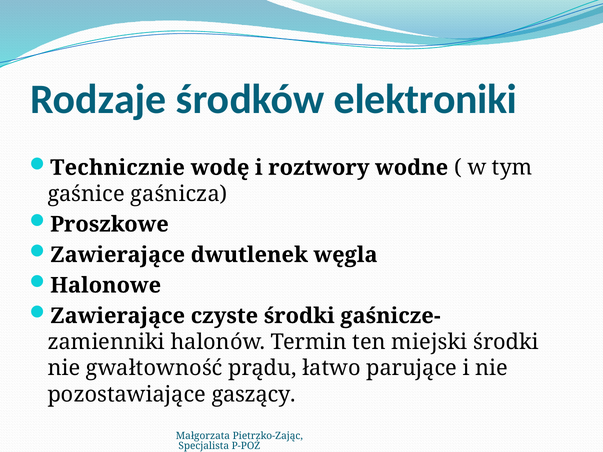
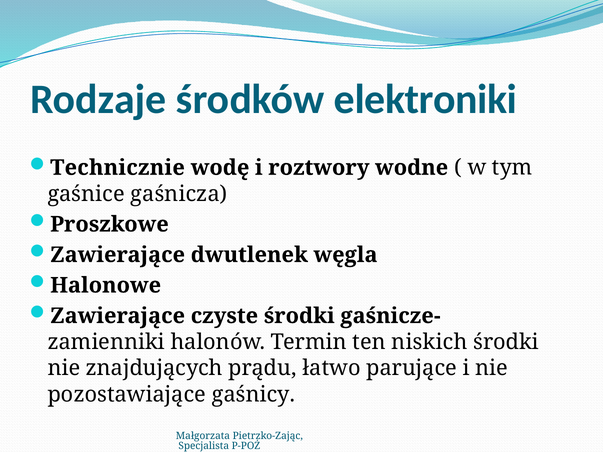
miejski: miejski -> niskich (429, 342)
gwałtowność: gwałtowność -> znajdujących (154, 368)
gaszący: gaszący -> gaśnicy (254, 395)
